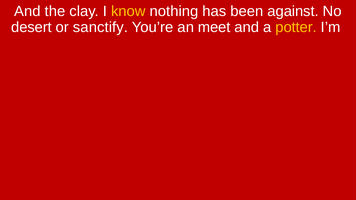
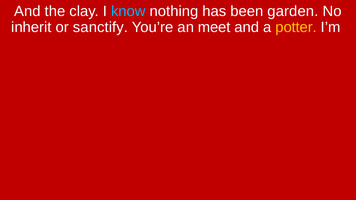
know colour: yellow -> light blue (128, 11)
against: against -> garden (293, 11)
desert: desert -> inherit (31, 27)
